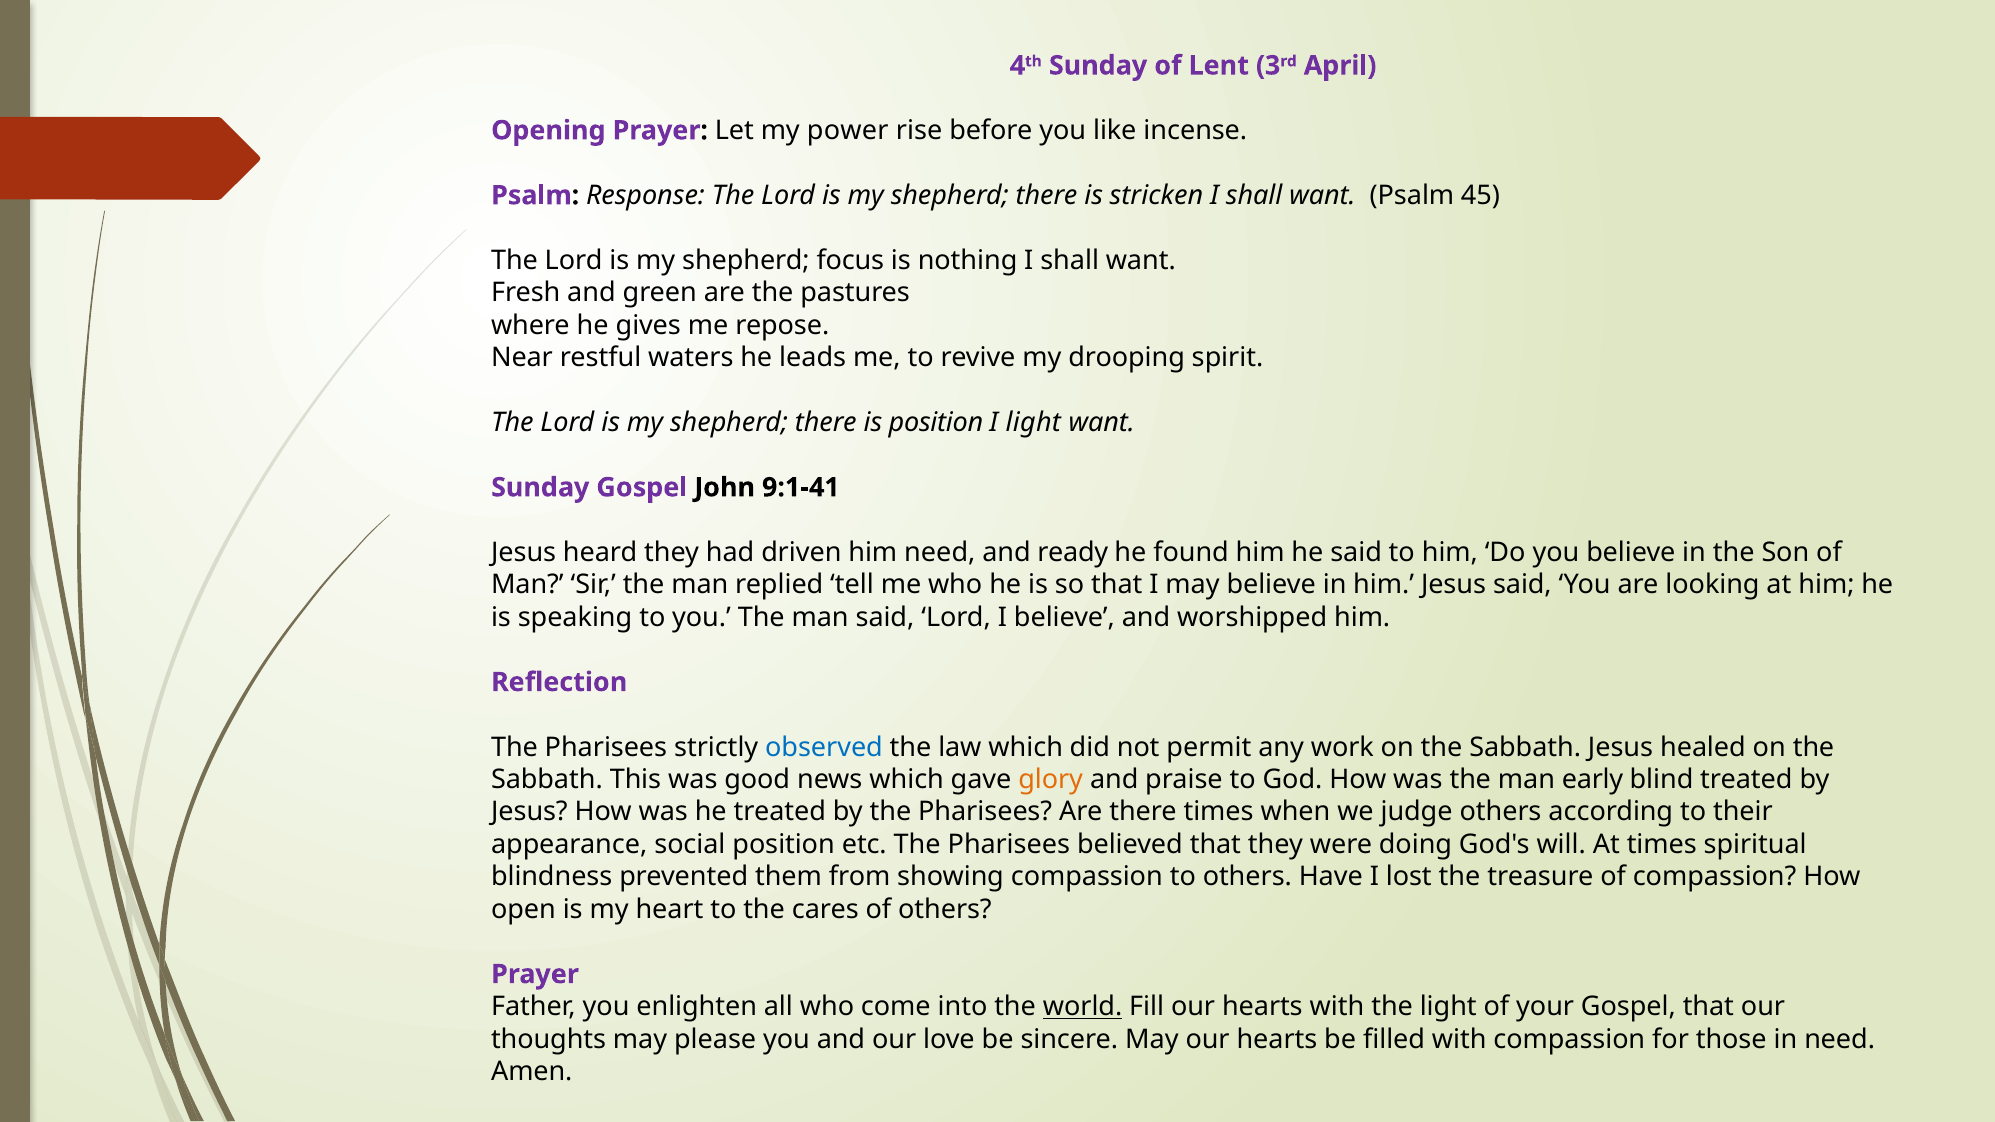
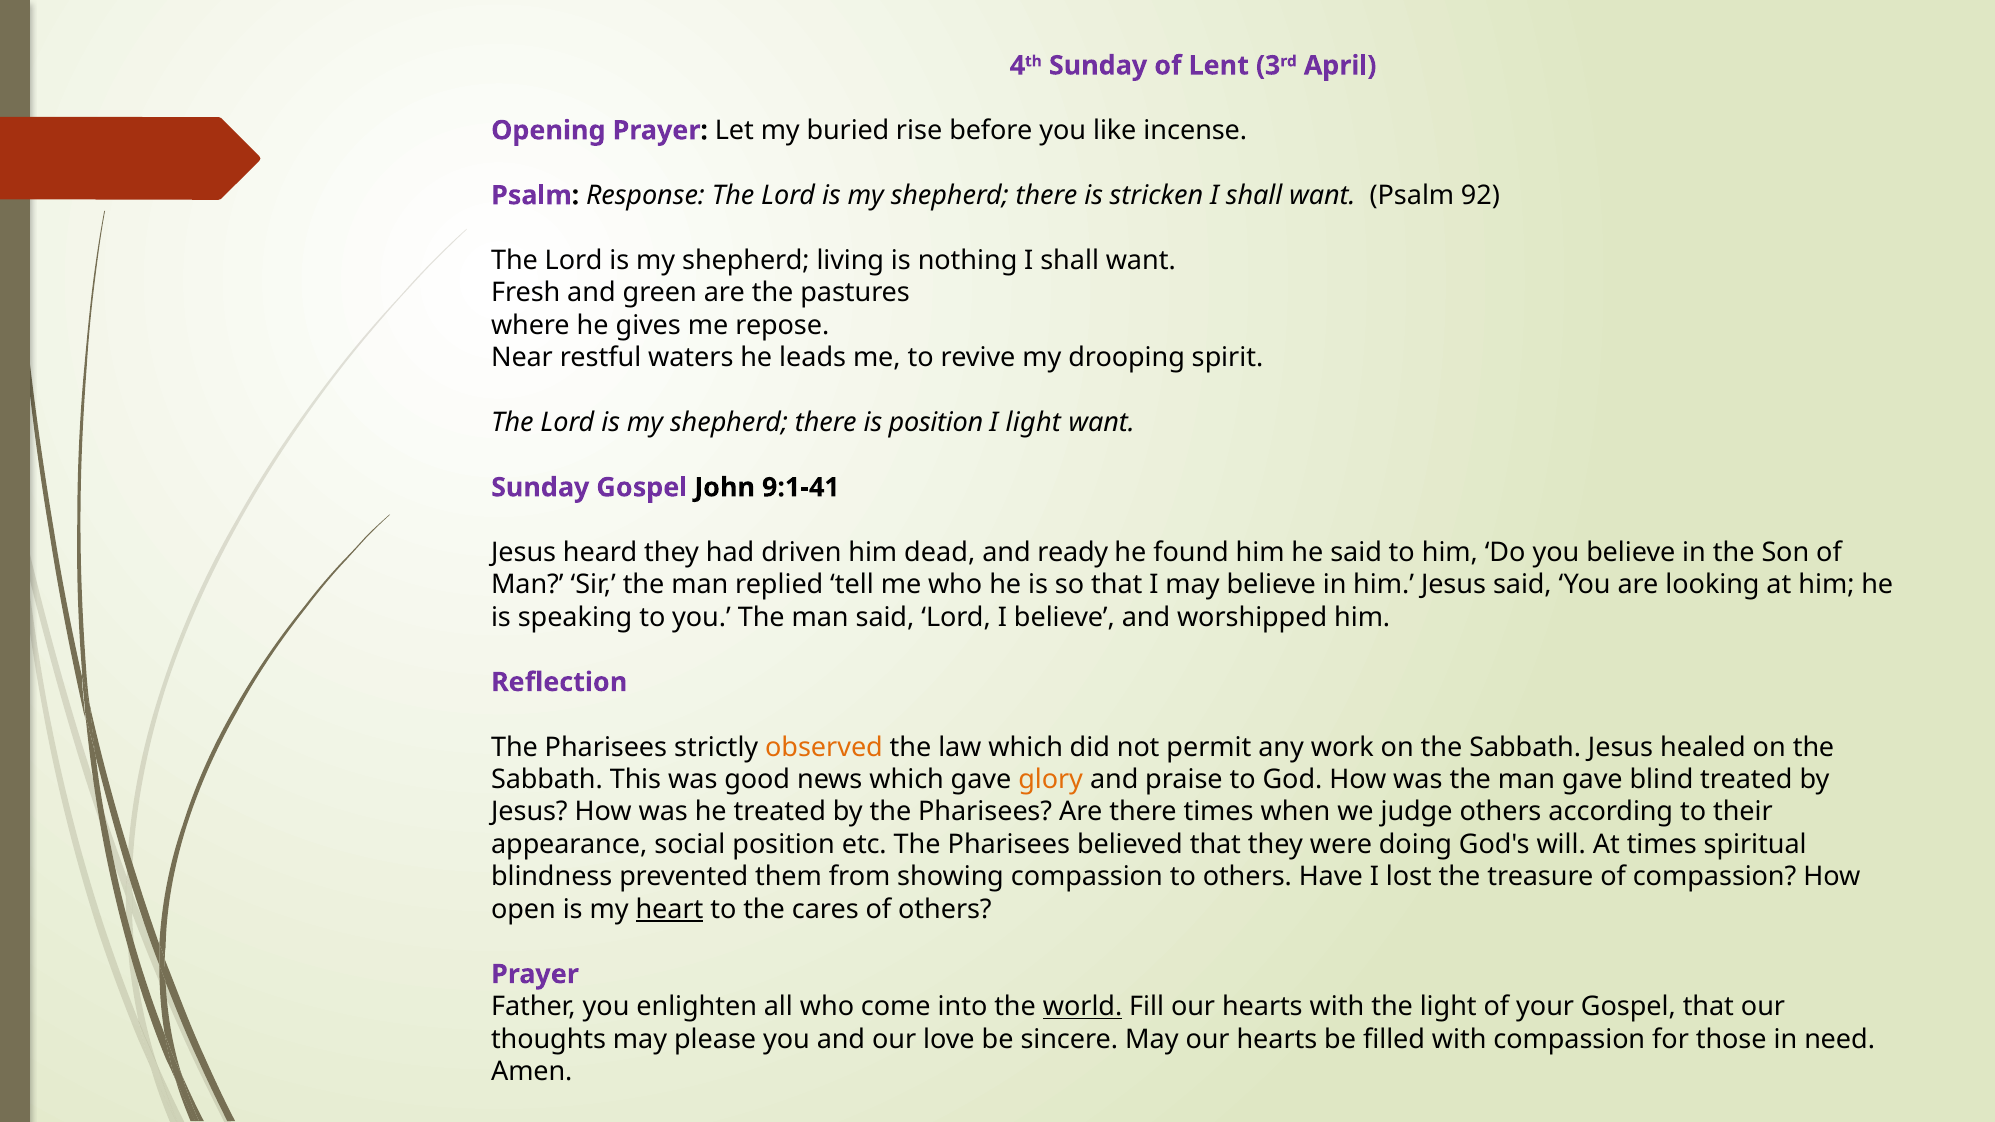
power: power -> buried (848, 131)
45: 45 -> 92 (1480, 195)
focus: focus -> living (850, 260)
him need: need -> dead (940, 552)
observed colour: blue -> orange (824, 747)
man early: early -> gave (1592, 780)
heart underline: none -> present (669, 909)
